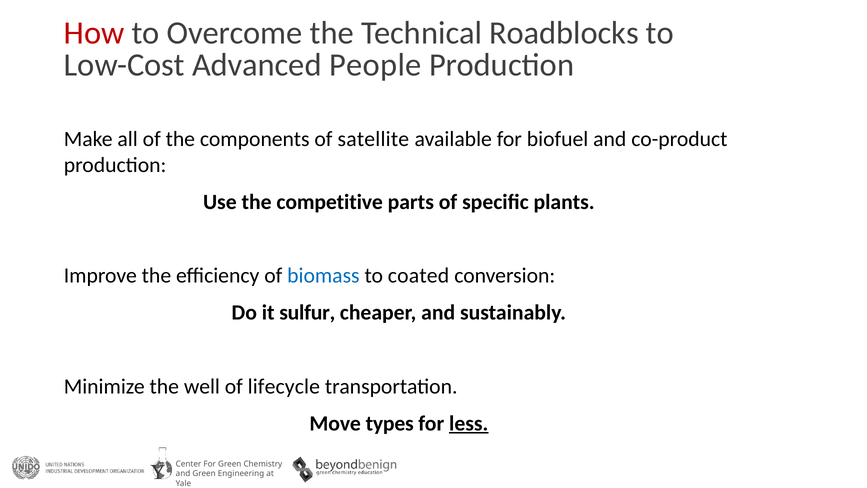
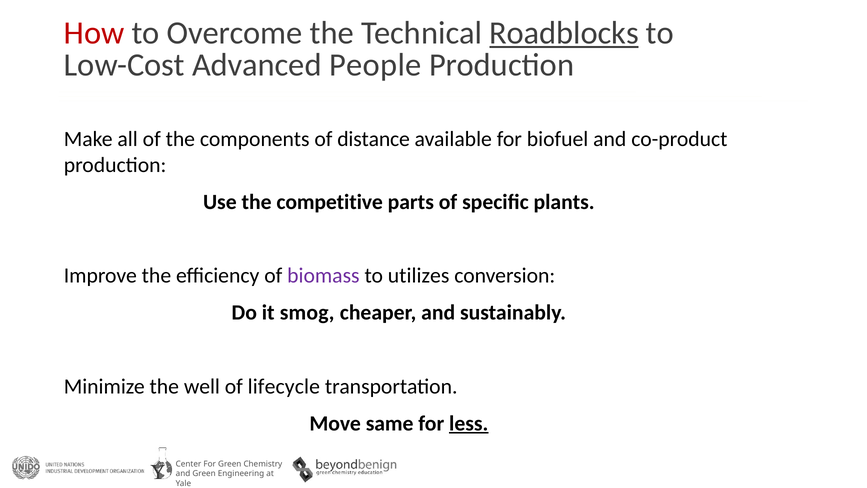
Roadblocks underline: none -> present (564, 33)
satellite: satellite -> distance (374, 139)
biomass colour: blue -> purple (323, 276)
coated: coated -> utilizes (419, 276)
sulfur: sulfur -> smog (307, 313)
types: types -> same (390, 423)
